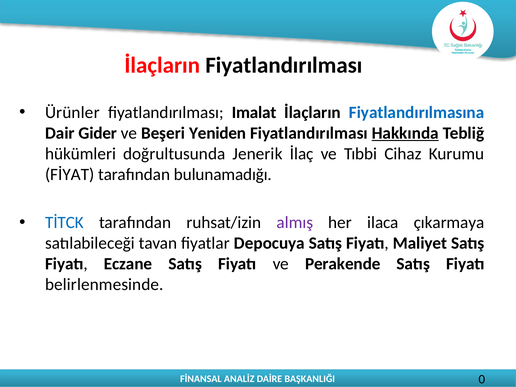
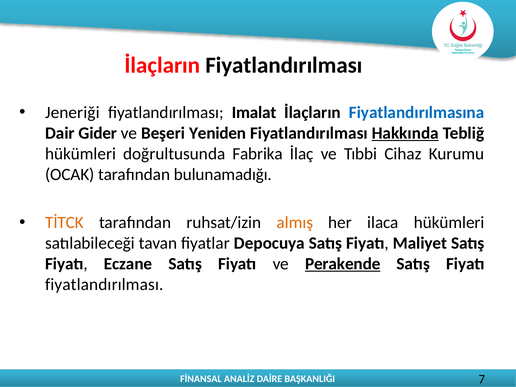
Ürünler: Ürünler -> Jeneriği (72, 113)
Jenerik: Jenerik -> Fabrika (258, 154)
FİYAT: FİYAT -> OCAK (70, 174)
TİTCK colour: blue -> orange (65, 223)
almış colour: purple -> orange (295, 223)
ilaca çıkarmaya: çıkarmaya -> hükümleri (449, 223)
Perakende underline: none -> present (343, 264)
belirlenmesinde: belirlenmesinde -> fiyatlandırılması (104, 285)
0: 0 -> 7 (482, 379)
